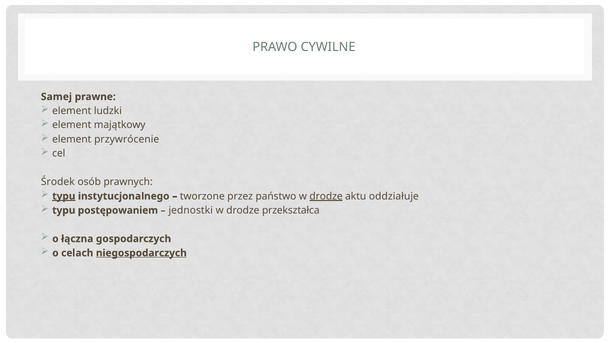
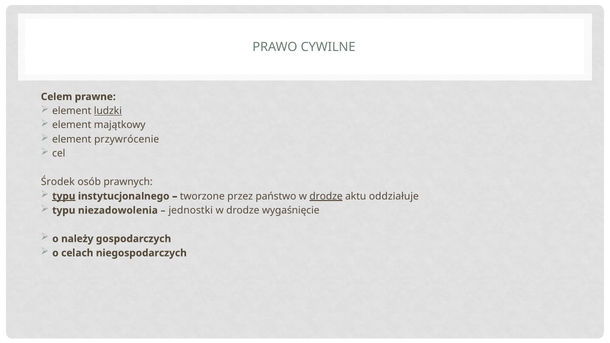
Samej: Samej -> Celem (57, 97)
ludzki underline: none -> present (108, 111)
postępowaniem: postępowaniem -> niezadowolenia (118, 210)
przekształca: przekształca -> wygaśnięcie (291, 210)
łączna: łączna -> należy (77, 239)
niegospodarczych underline: present -> none (141, 253)
